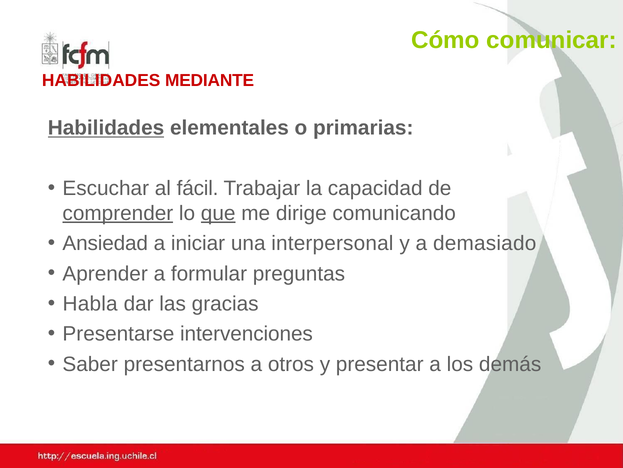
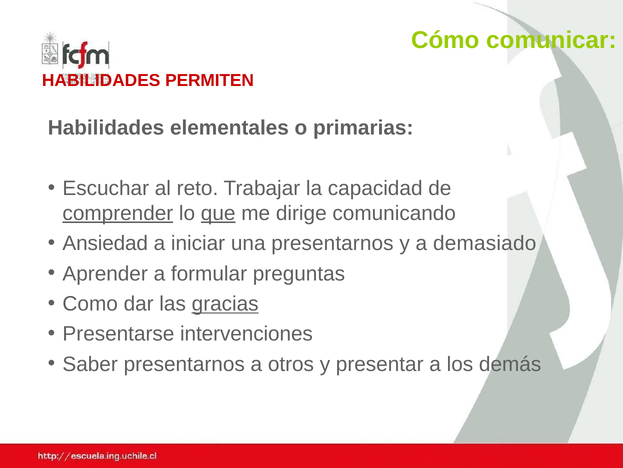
MEDIANTE: MEDIANTE -> PERMITEN (210, 81)
Habilidades underline: present -> none (106, 128)
fácil: fácil -> reto (197, 188)
una interpersonal: interpersonal -> presentarnos (332, 243)
Habla: Habla -> Como (90, 303)
gracias underline: none -> present (225, 303)
